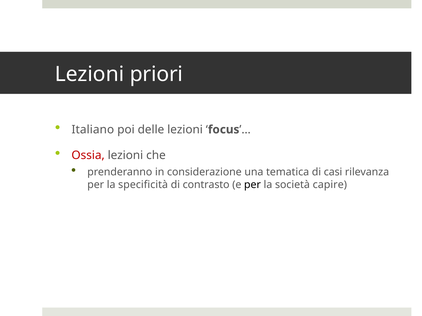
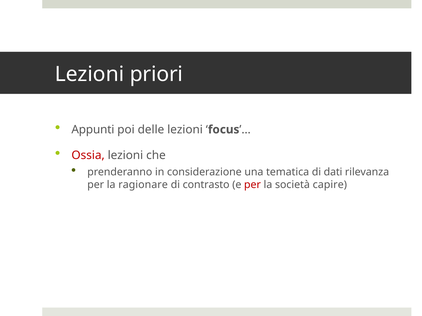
Italiano: Italiano -> Appunti (93, 130)
casi: casi -> dati (333, 172)
specificità: specificità -> ragionare (143, 185)
per colour: black -> red (252, 185)
